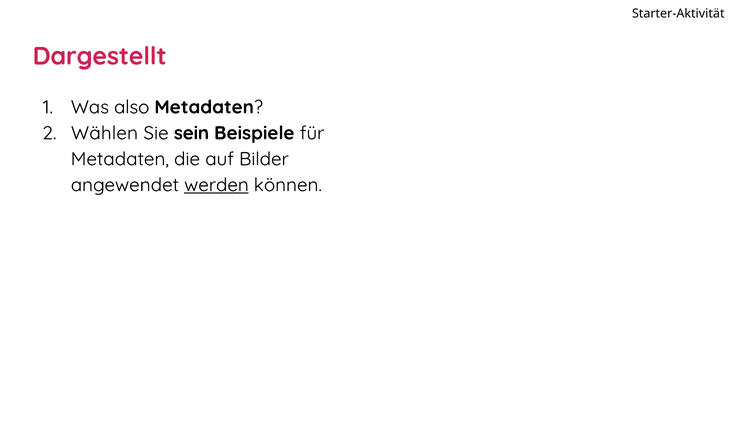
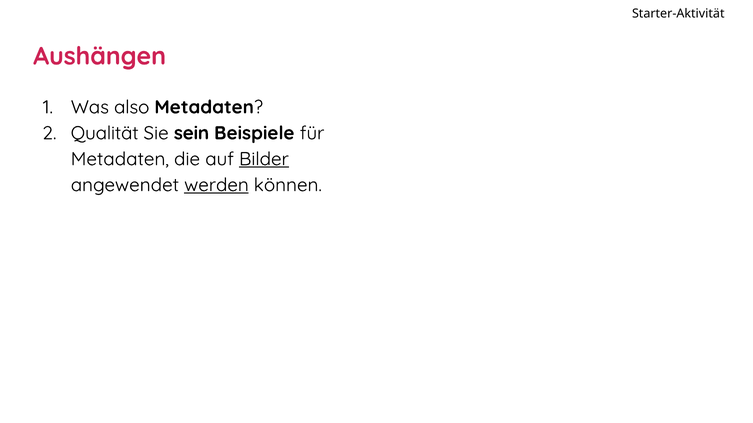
Dargestellt: Dargestellt -> Aushängen (100, 56)
Wählen: Wählen -> Qualität (105, 133)
Bilder underline: none -> present (264, 159)
